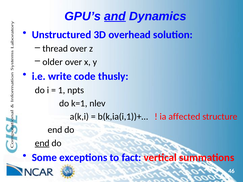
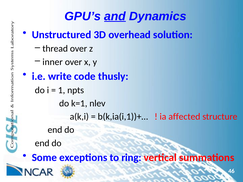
older: older -> inner (53, 62)
end underline: present -> none (42, 143)
fact: fact -> ring (131, 158)
